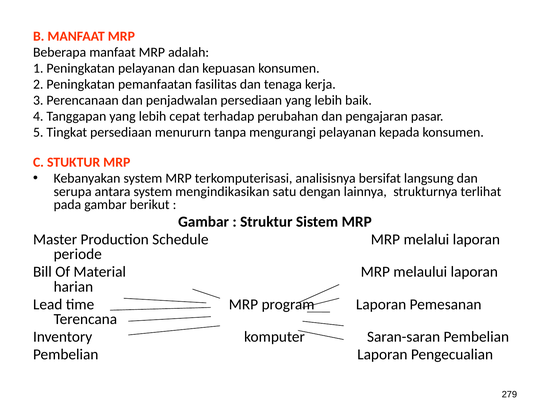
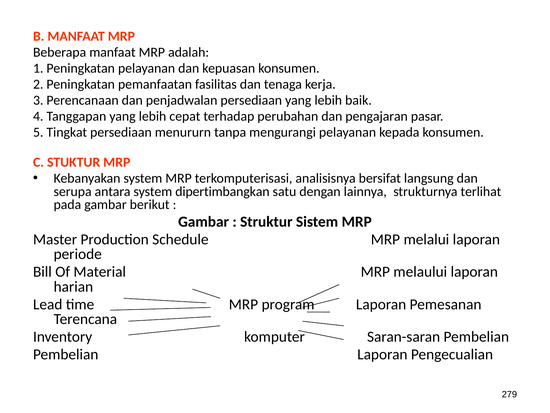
mengindikasikan: mengindikasikan -> dipertimbangkan (222, 191)
